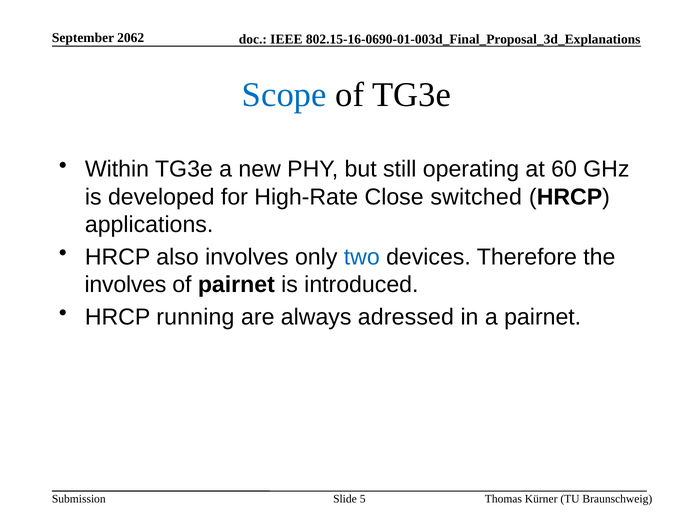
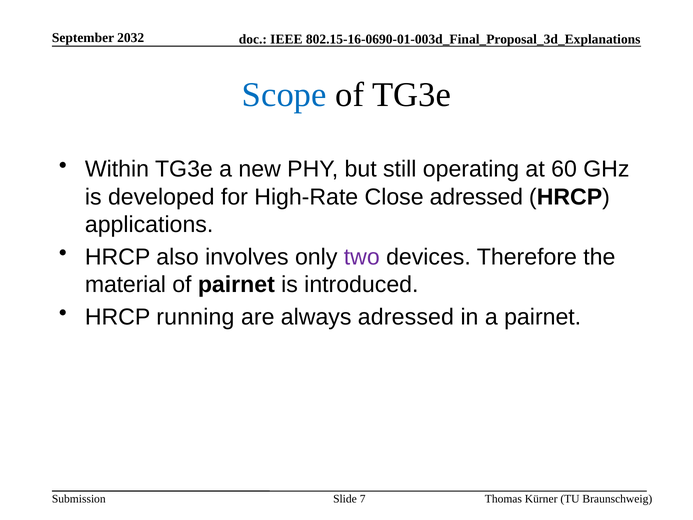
2062: 2062 -> 2032 (131, 38)
Close switched: switched -> adressed (476, 197)
two colour: blue -> purple (362, 257)
involves: involves -> material (125, 285)
5: 5 -> 7 (363, 498)
